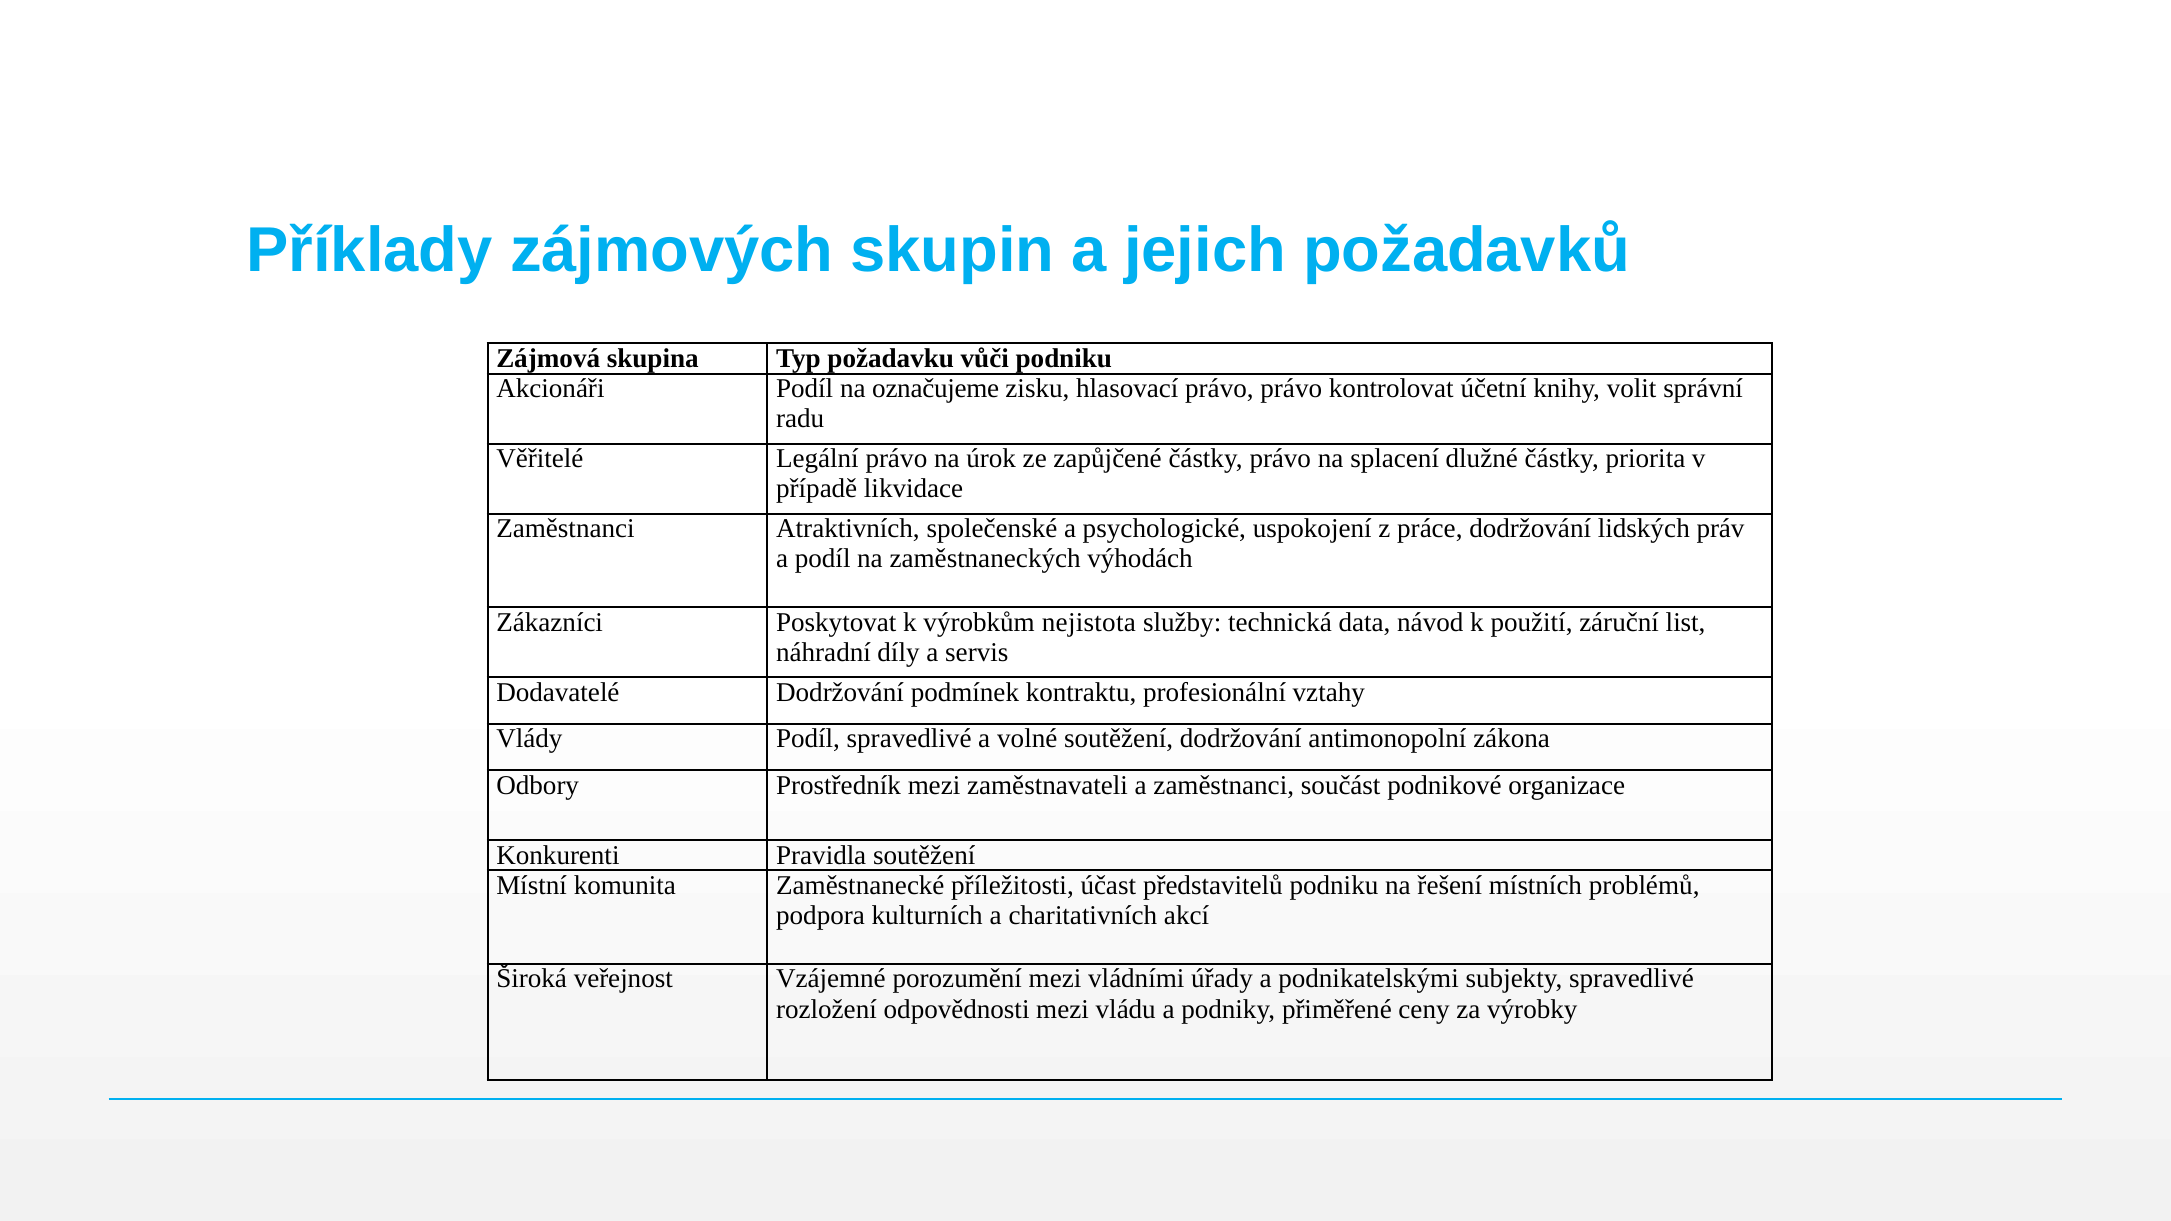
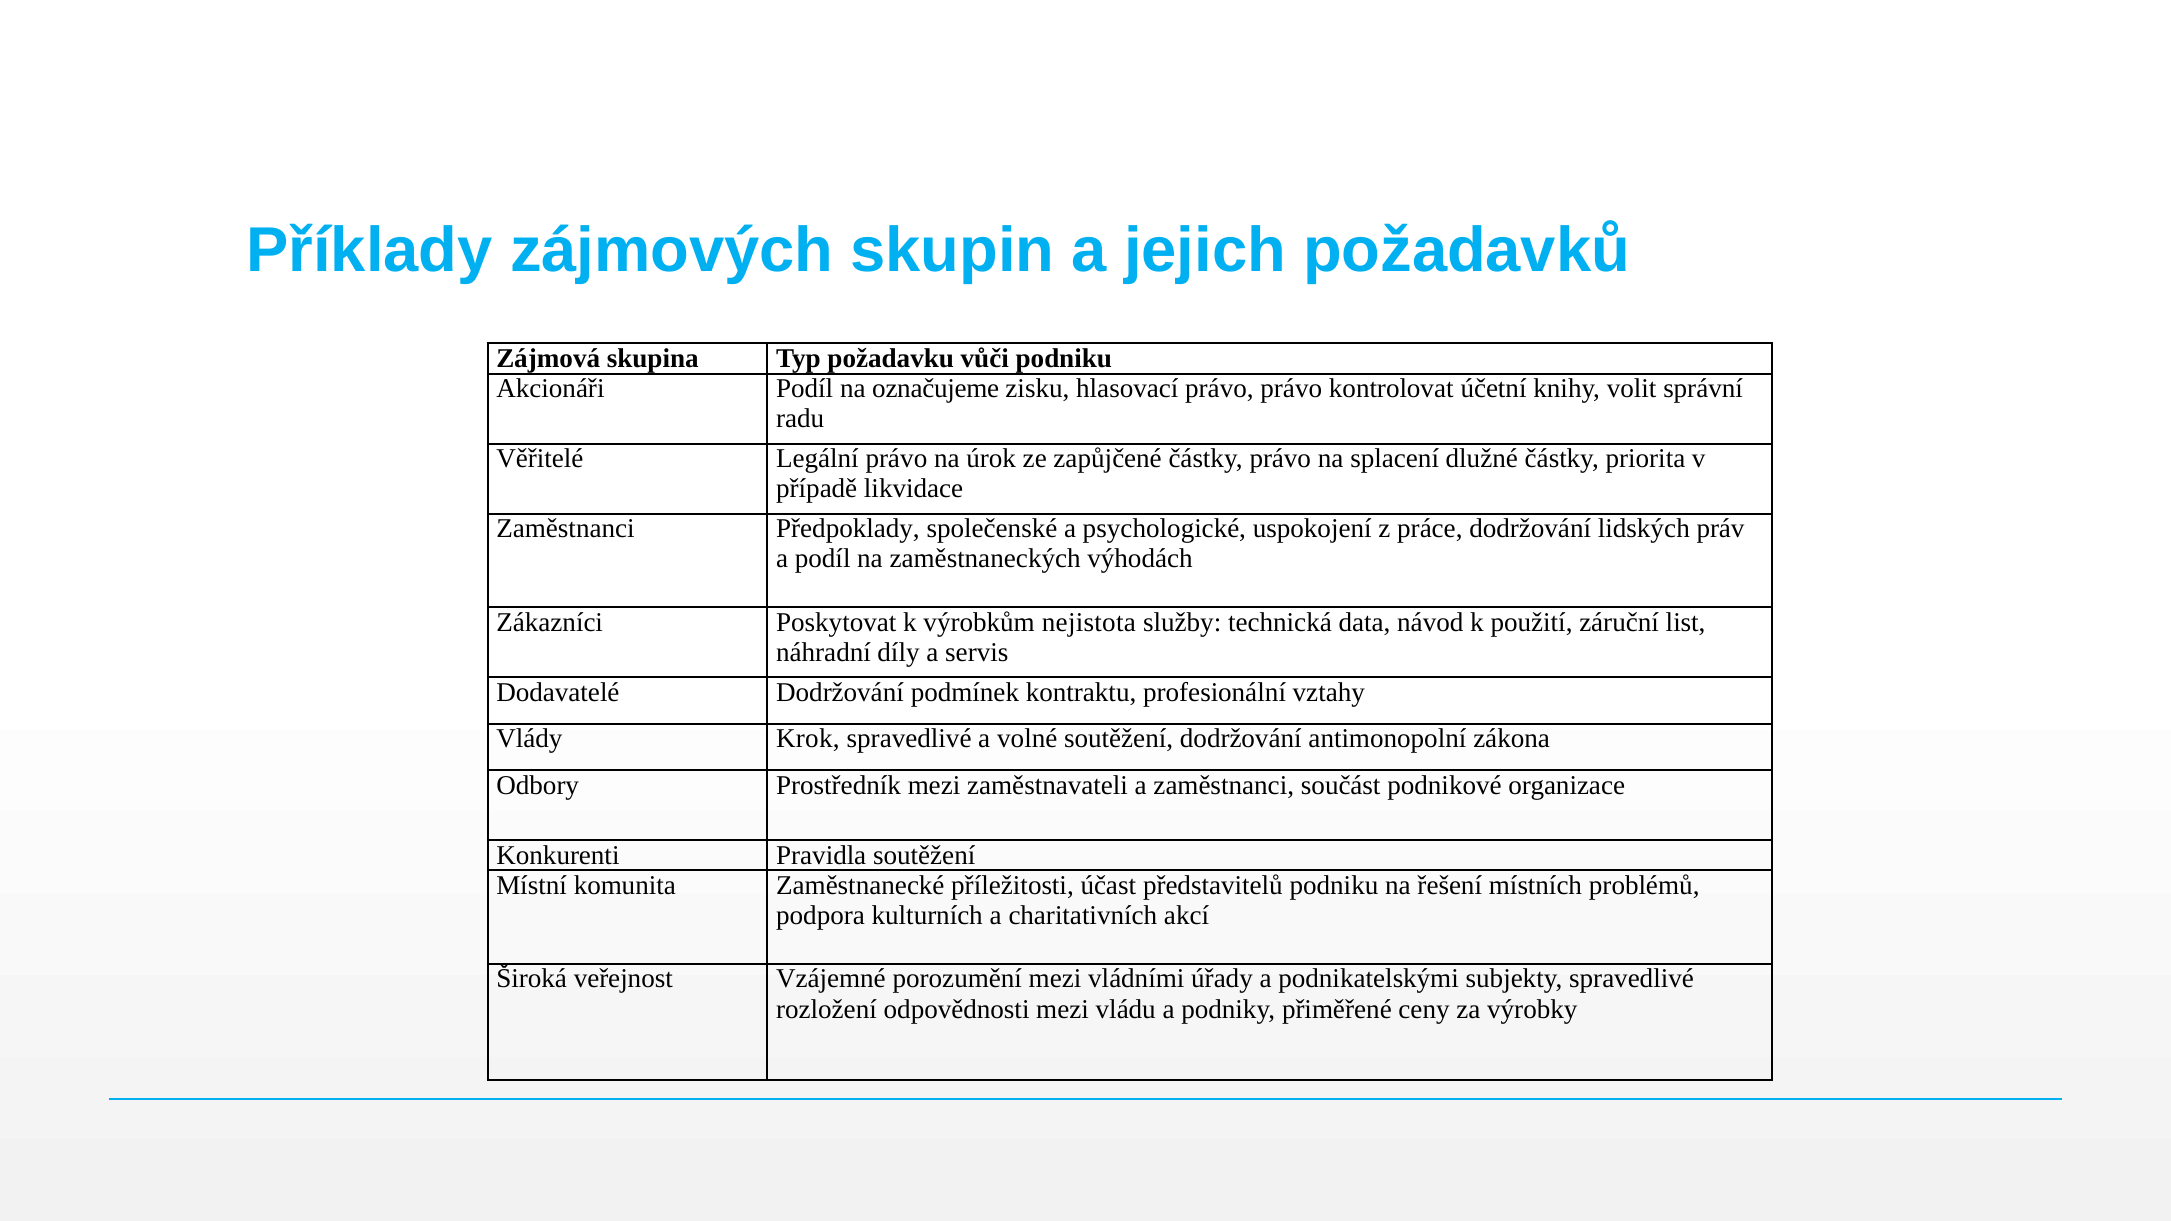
Atraktivních: Atraktivních -> Předpoklady (848, 529)
Vlády Podíl: Podíl -> Krok (808, 739)
